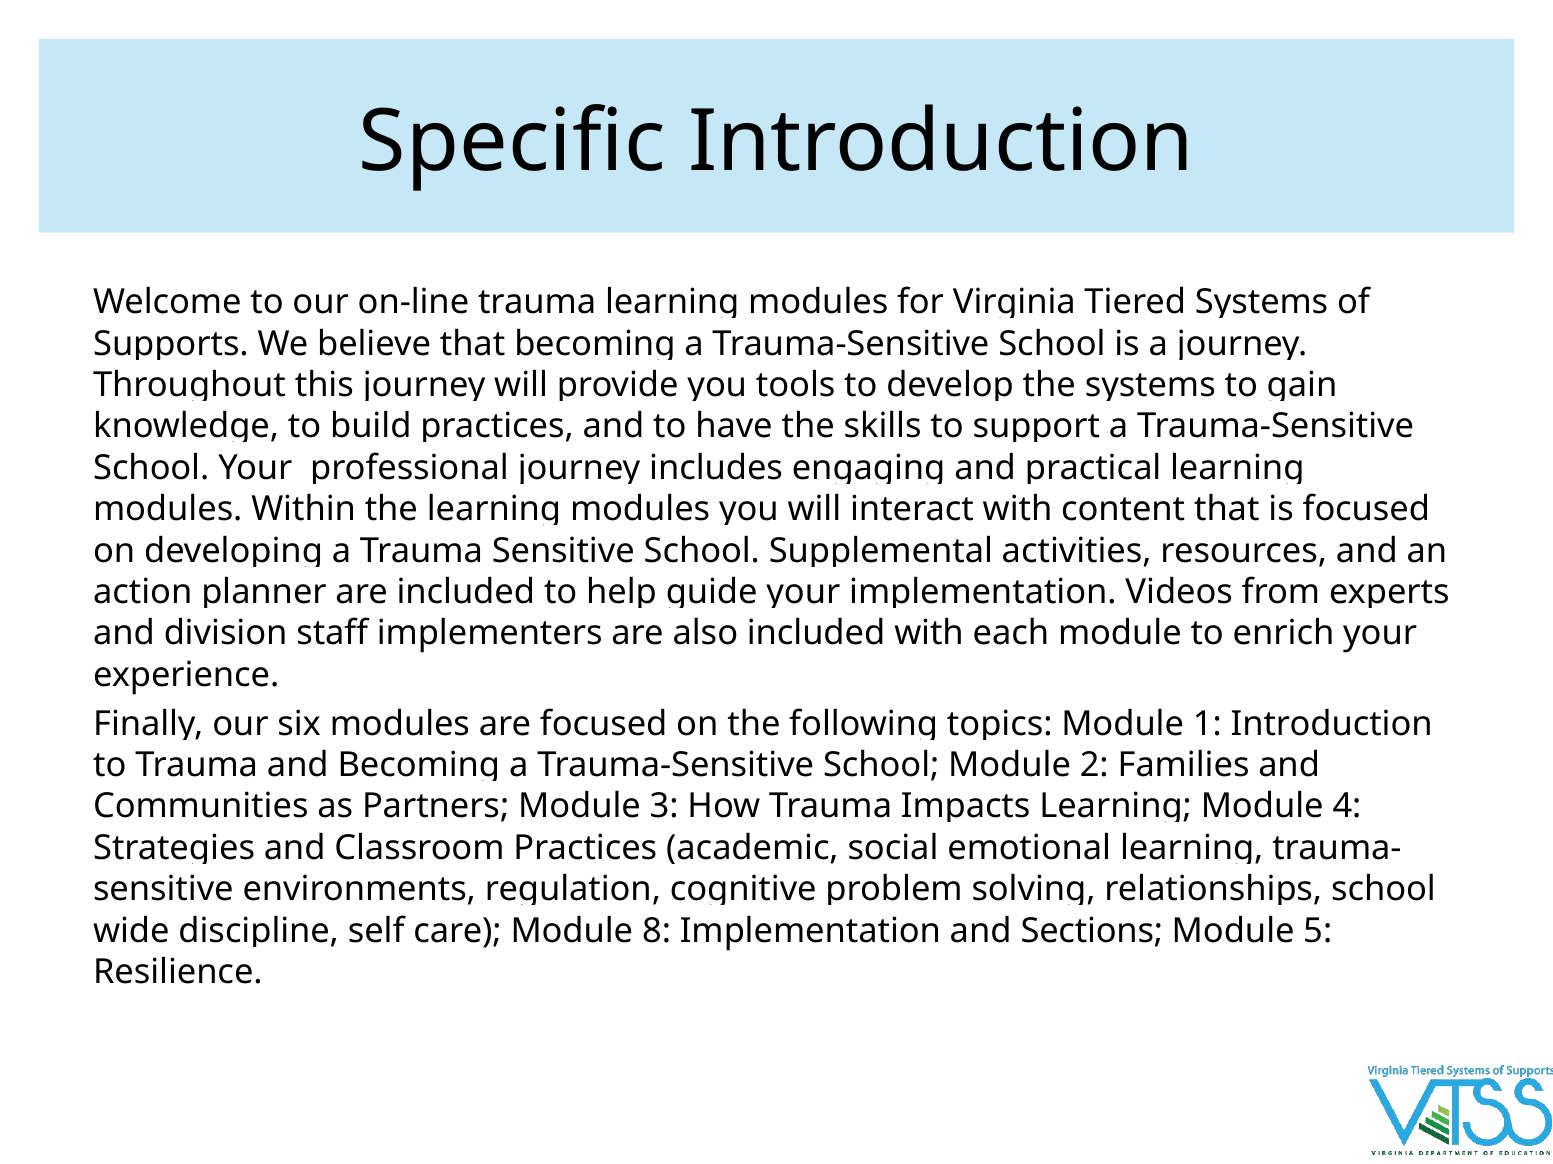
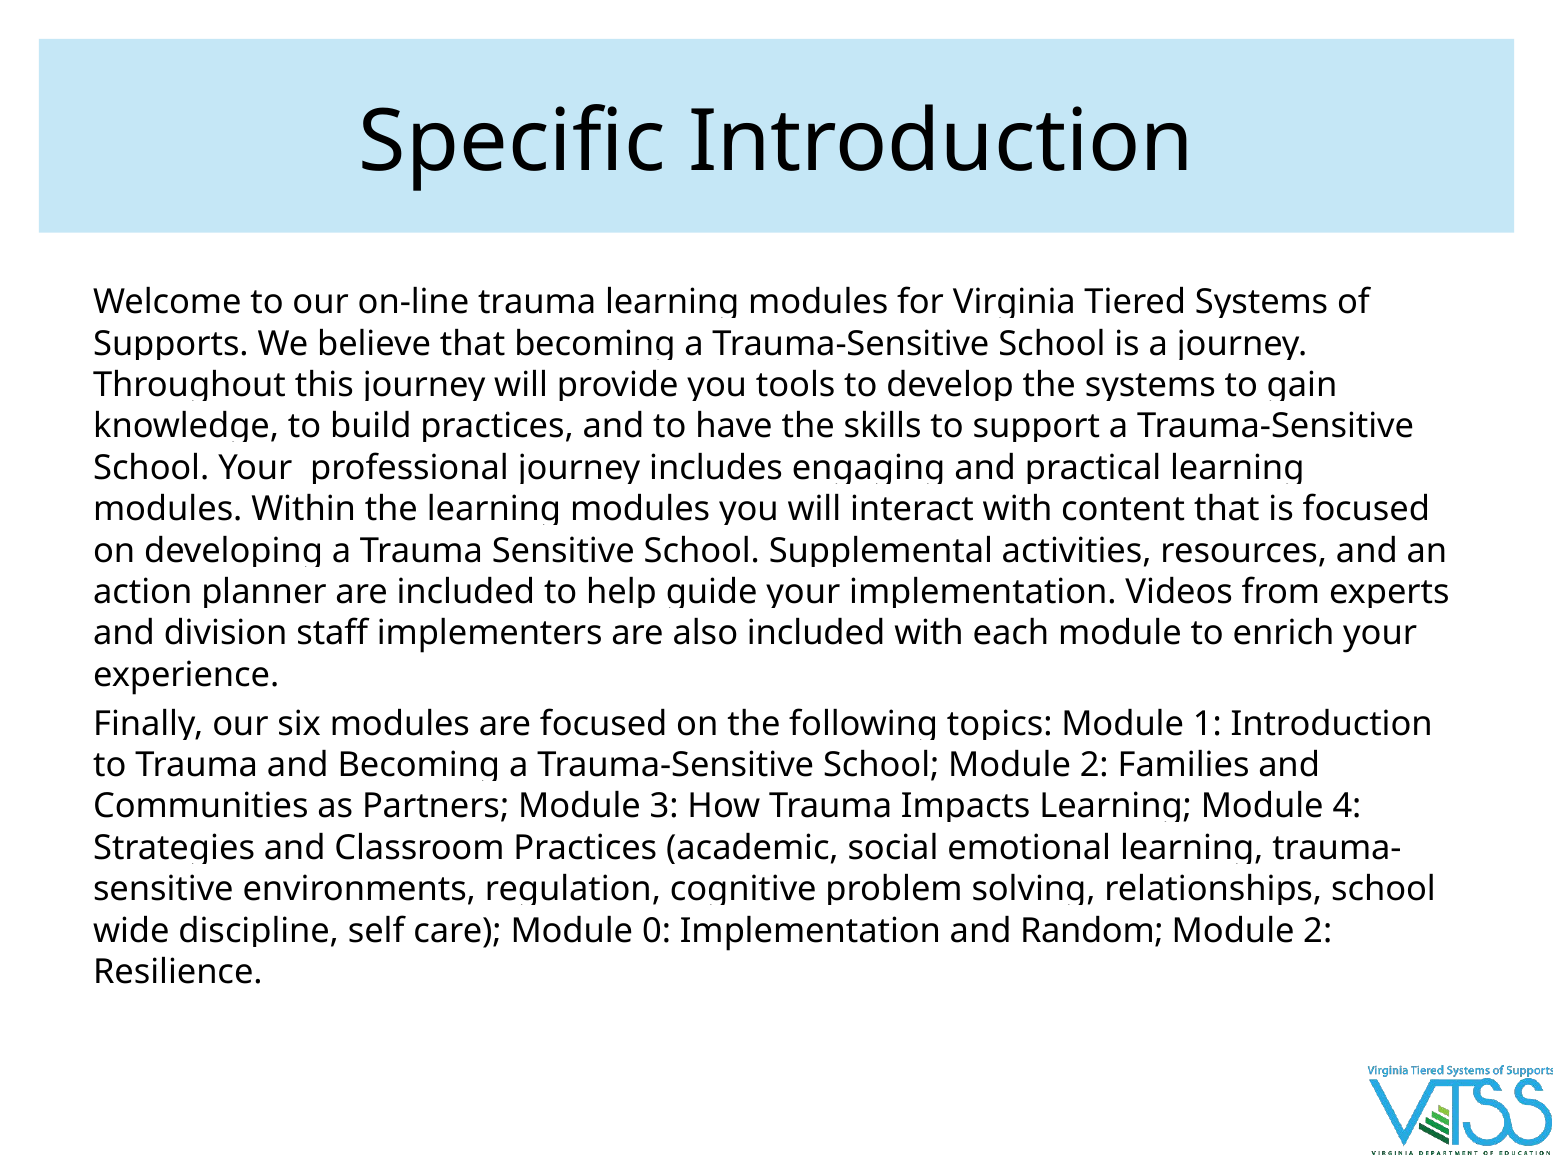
8: 8 -> 0 (657, 931)
Sections: Sections -> Random (1092, 931)
5: 5 -> 2 (1318, 931)
